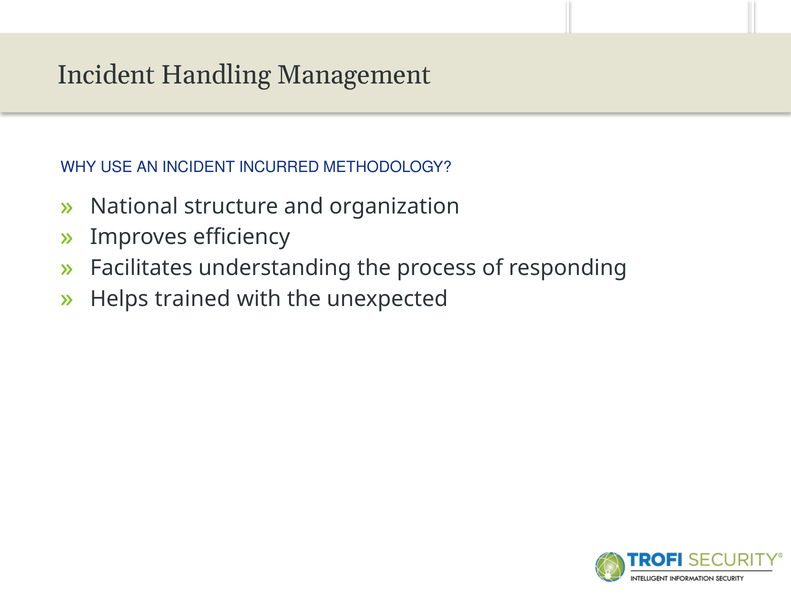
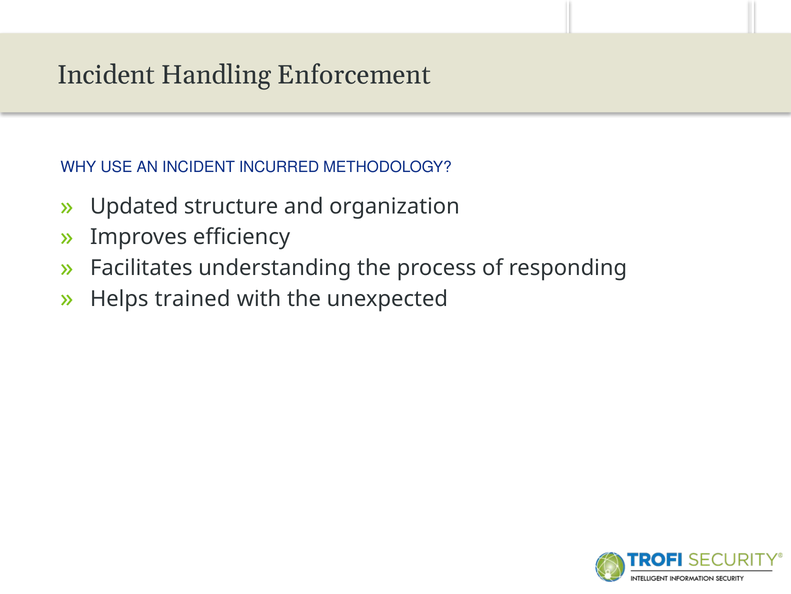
Management: Management -> Enforcement (354, 75)
National: National -> Updated (134, 206)
